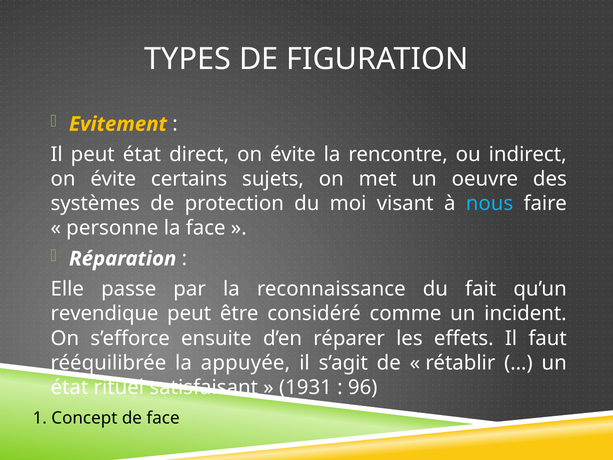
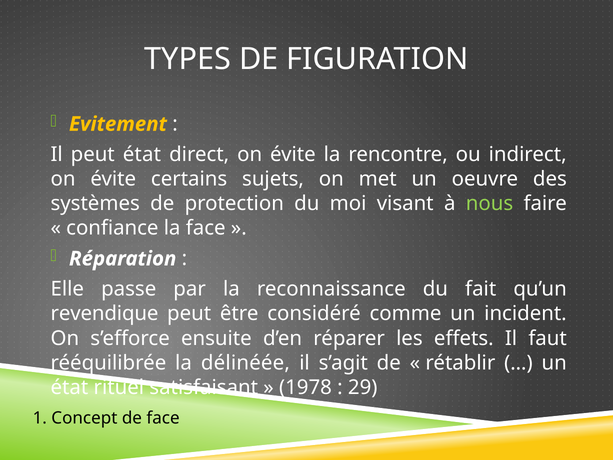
nous colour: light blue -> light green (489, 204)
personne: personne -> confiance (112, 228)
appuyée: appuyée -> délinéée (245, 363)
1931: 1931 -> 1978 (305, 387)
96: 96 -> 29 (363, 387)
